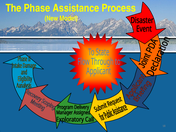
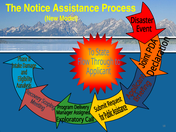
Phase: Phase -> Notice (37, 8)
